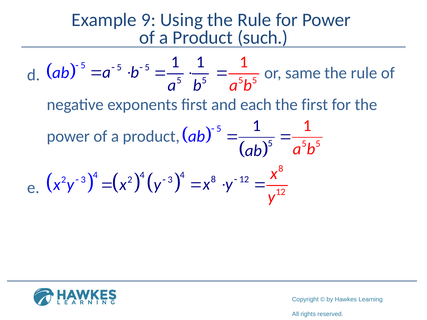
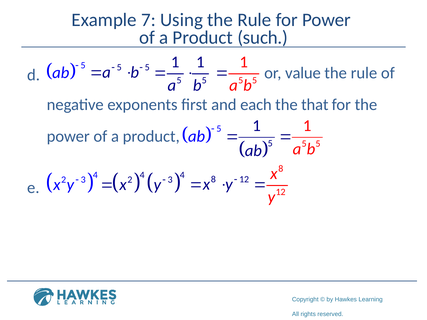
9: 9 -> 7 (148, 20)
same: same -> value (303, 73)
the first: first -> that (315, 105)
